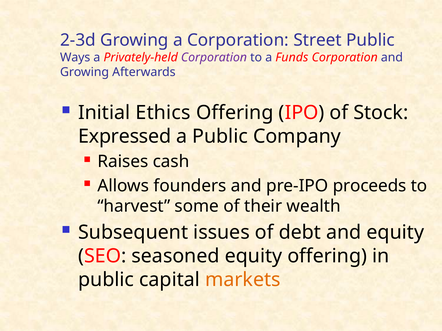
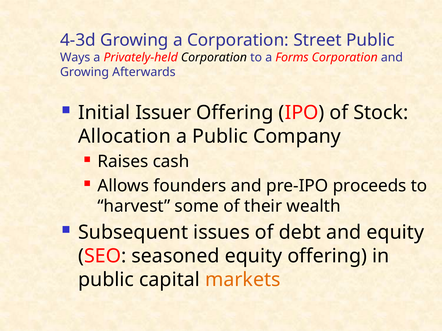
2-3d: 2-3d -> 4-3d (78, 40)
Corporation colour: purple -> black (214, 58)
Funds: Funds -> Forms (292, 58)
Ethics: Ethics -> Issuer (163, 113)
Expressed: Expressed -> Allocation (124, 136)
